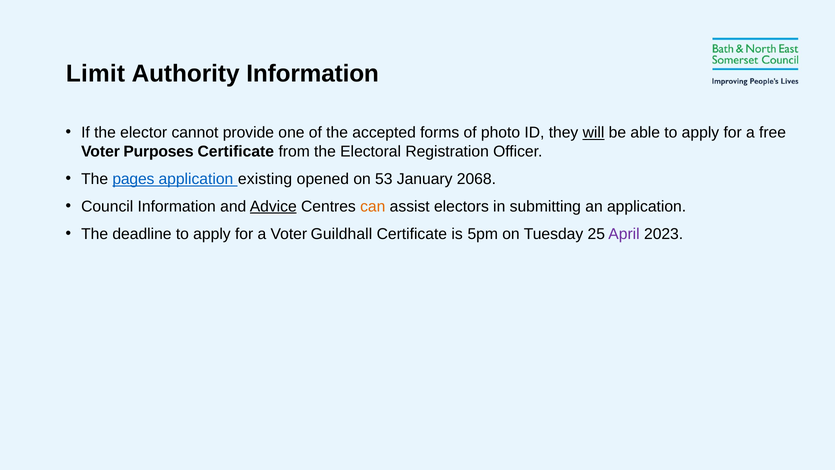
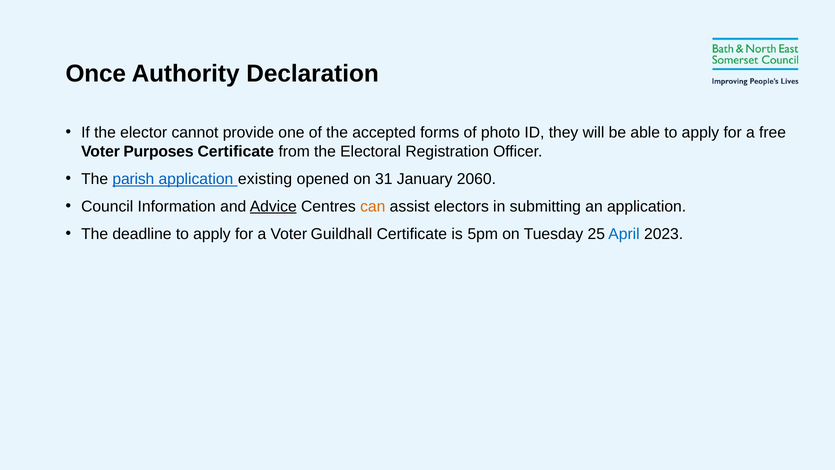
Limit: Limit -> Once (96, 74)
Authority Information: Information -> Declaration (313, 74)
will underline: present -> none (594, 133)
pages: pages -> parish (133, 179)
53: 53 -> 31 (384, 179)
2068: 2068 -> 2060 (476, 179)
April colour: purple -> blue (624, 234)
